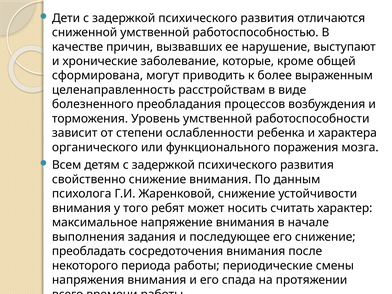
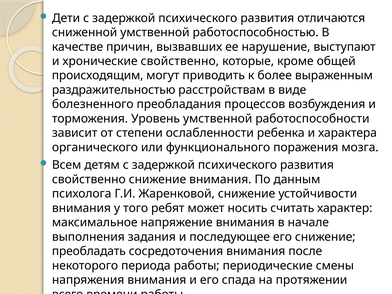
хронические заболевание: заболевание -> свойственно (180, 61)
сформирована: сформирована -> происходящим (98, 76)
целенаправленность: целенаправленность -> раздражительностью (114, 90)
